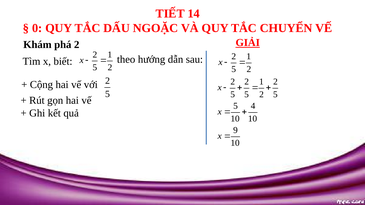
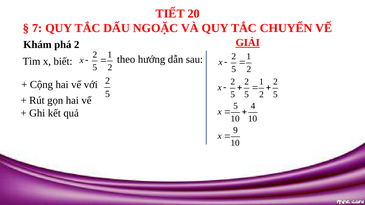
14: 14 -> 20 (194, 14)
0: 0 -> 7 (37, 28)
